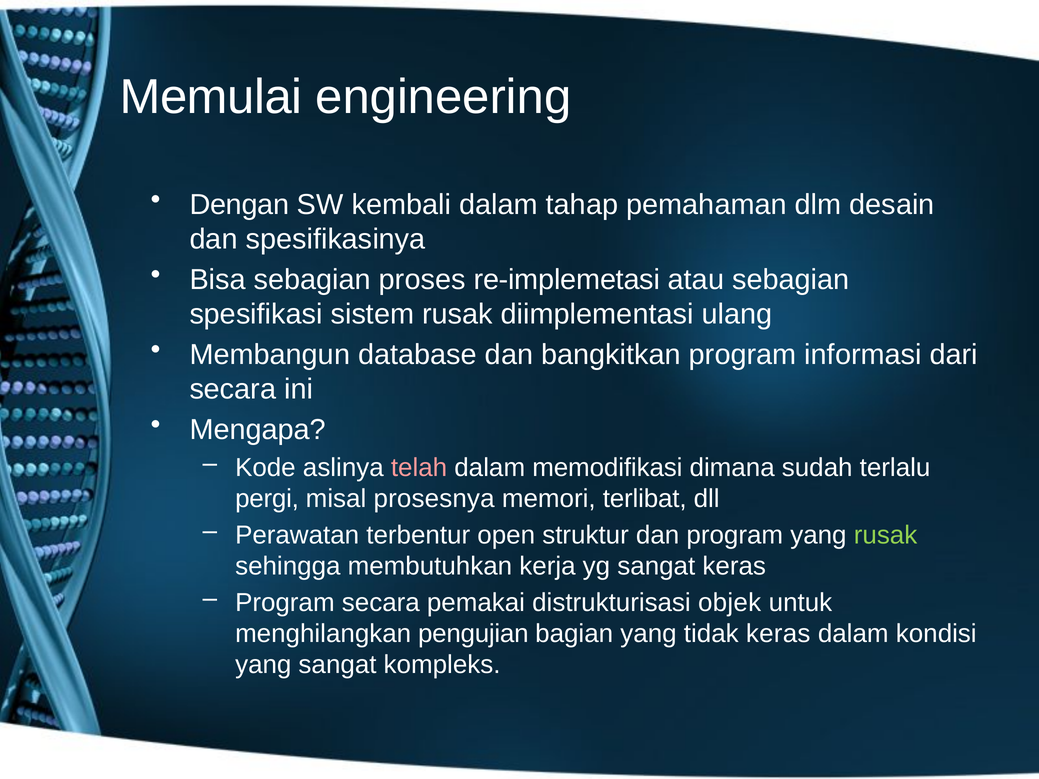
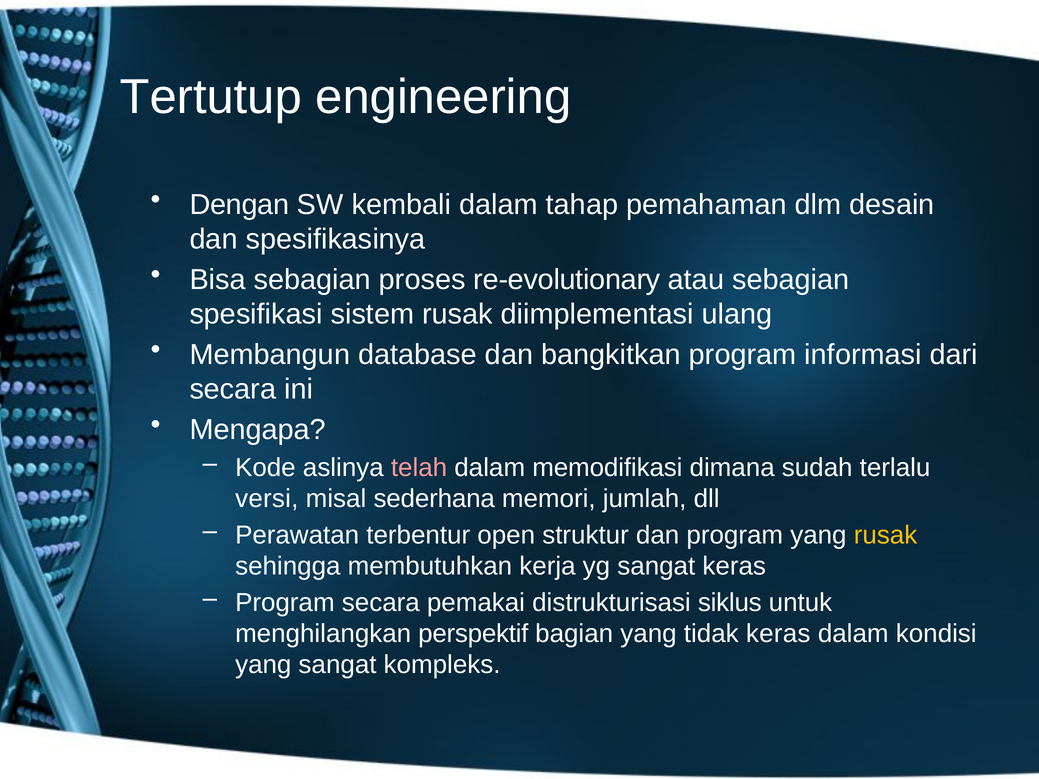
Memulai: Memulai -> Tertutup (211, 97)
re-implemetasi: re-implemetasi -> re-evolutionary (567, 280)
pergi: pergi -> versi (267, 499)
prosesnya: prosesnya -> sederhana (434, 499)
terlibat: terlibat -> jumlah (645, 499)
rusak colour: light green -> yellow (886, 535)
objek: objek -> siklus (730, 603)
pengujian: pengujian -> perspektif (473, 634)
